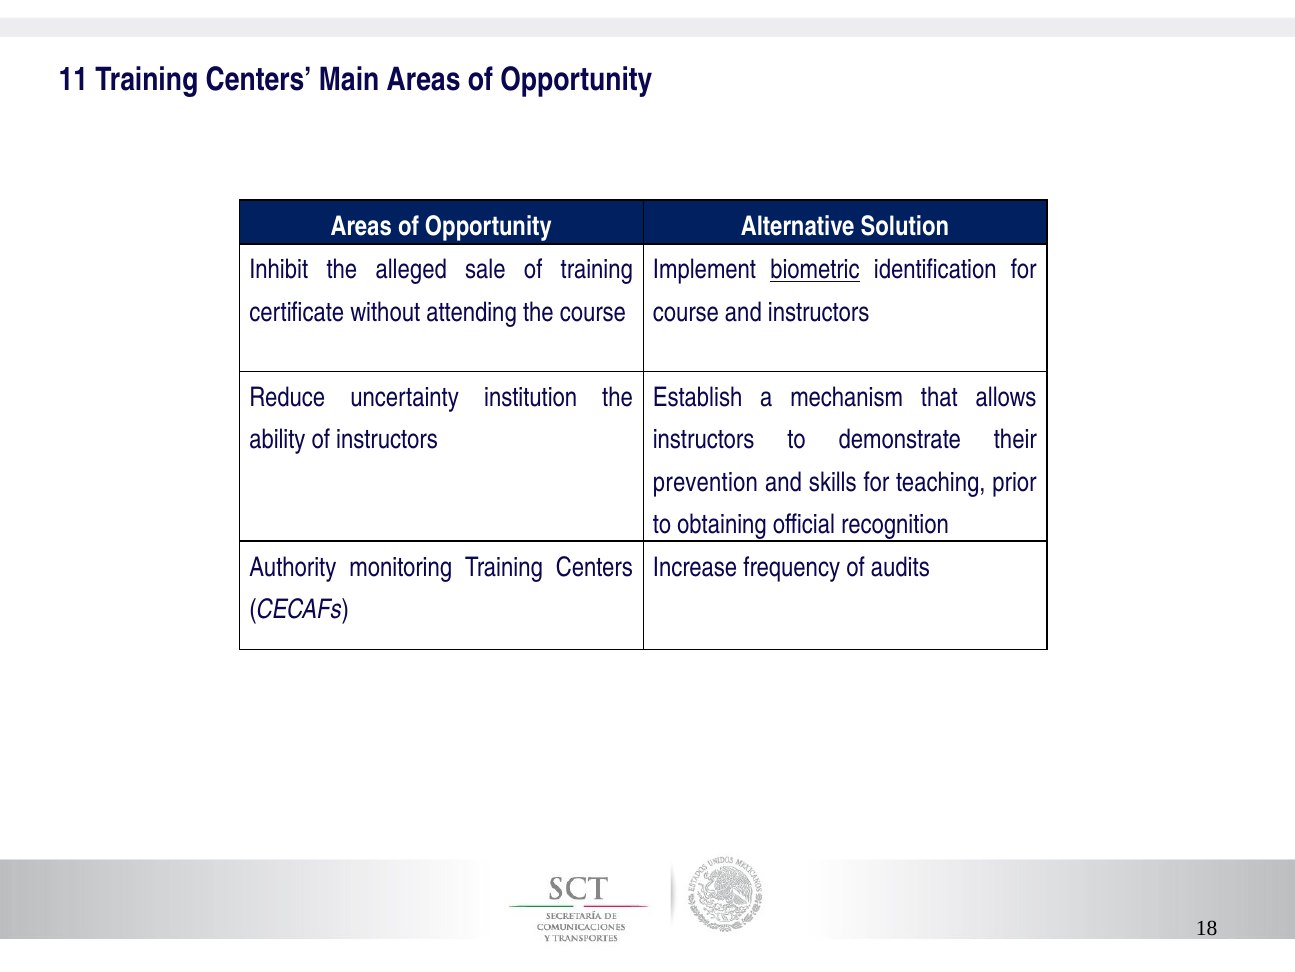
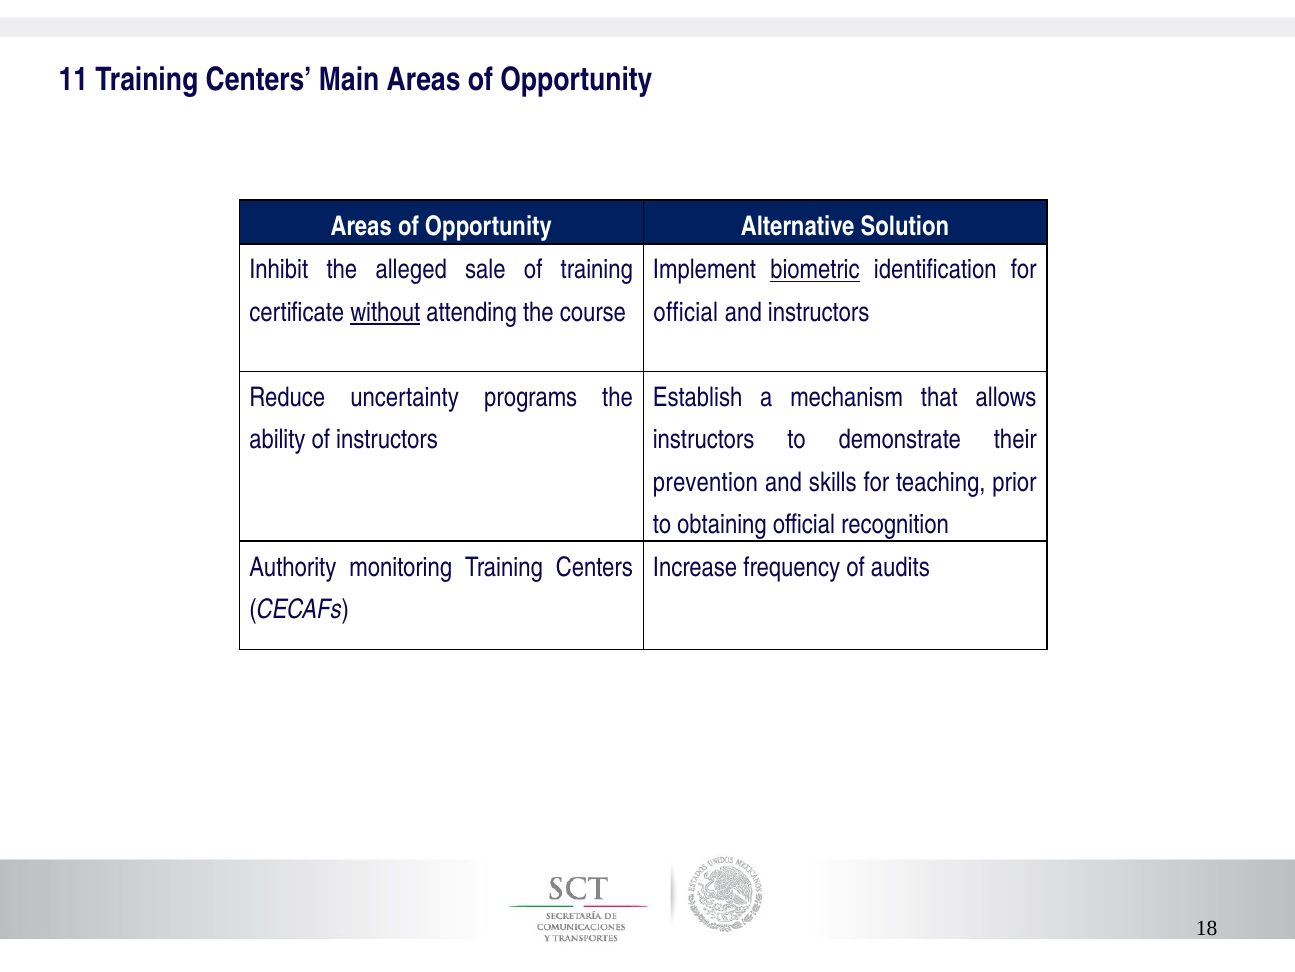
without underline: none -> present (385, 312)
course: course -> official (686, 312)
institution: institution -> programs (531, 397)
